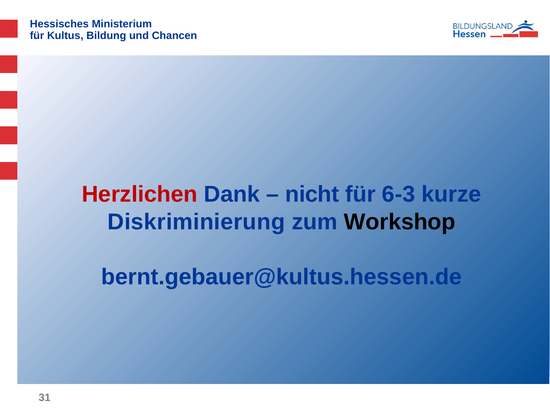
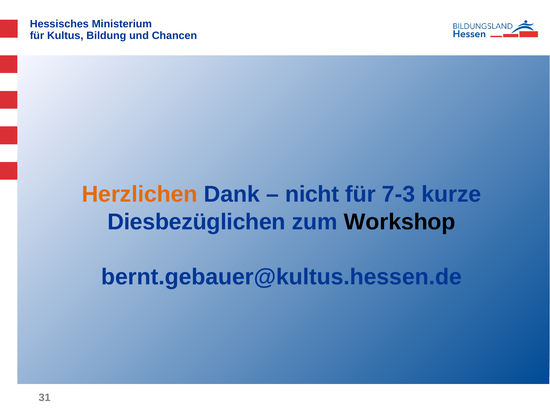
Herzlichen colour: red -> orange (140, 195)
6-3: 6-3 -> 7-3 (399, 195)
Diskriminierung: Diskriminierung -> Diesbezüglichen (197, 222)
